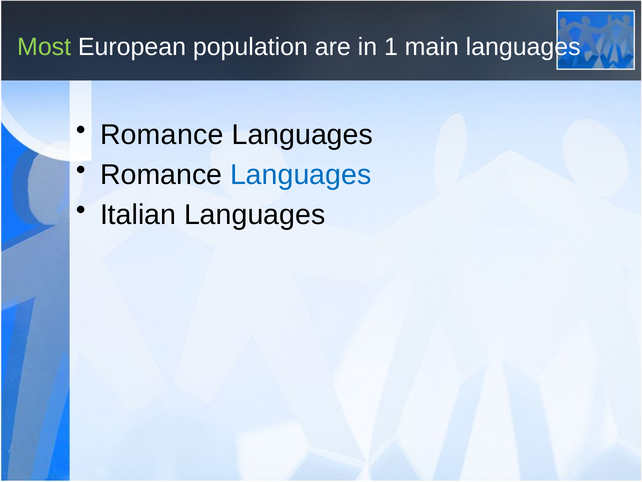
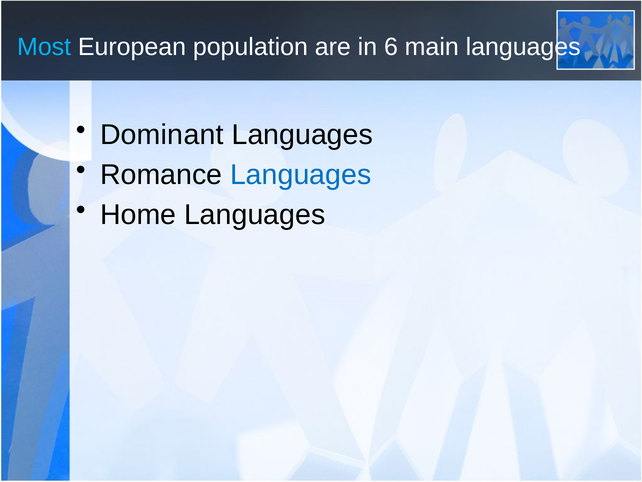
Most colour: light green -> light blue (44, 47)
1: 1 -> 6 (391, 47)
Romance: Romance -> Dominant (162, 135)
Italian: Italian -> Home (138, 215)
